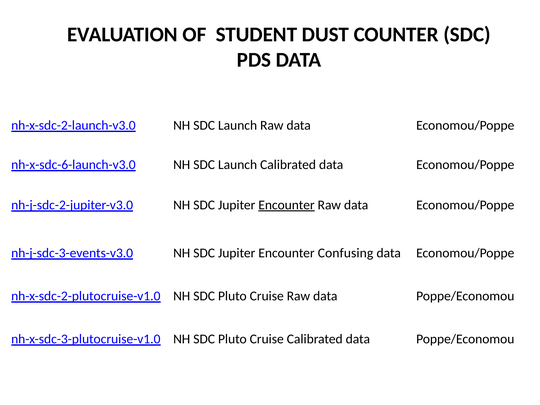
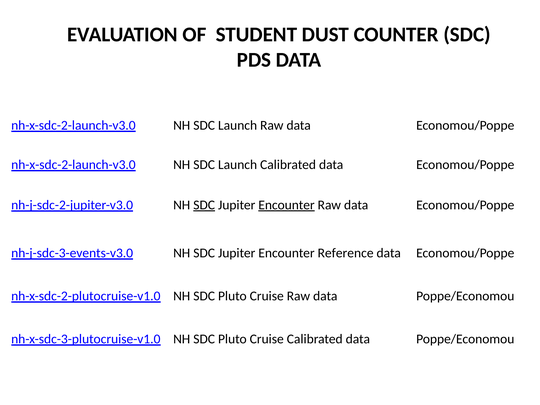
nh-x-sdc-6-launch-v3.0: nh-x-sdc-6-launch-v3.0 -> nh-x-sdc-2-launch-v3.0 (73, 165)
SDC underline: none -> present (204, 205)
Confusing: Confusing -> Reference (346, 253)
